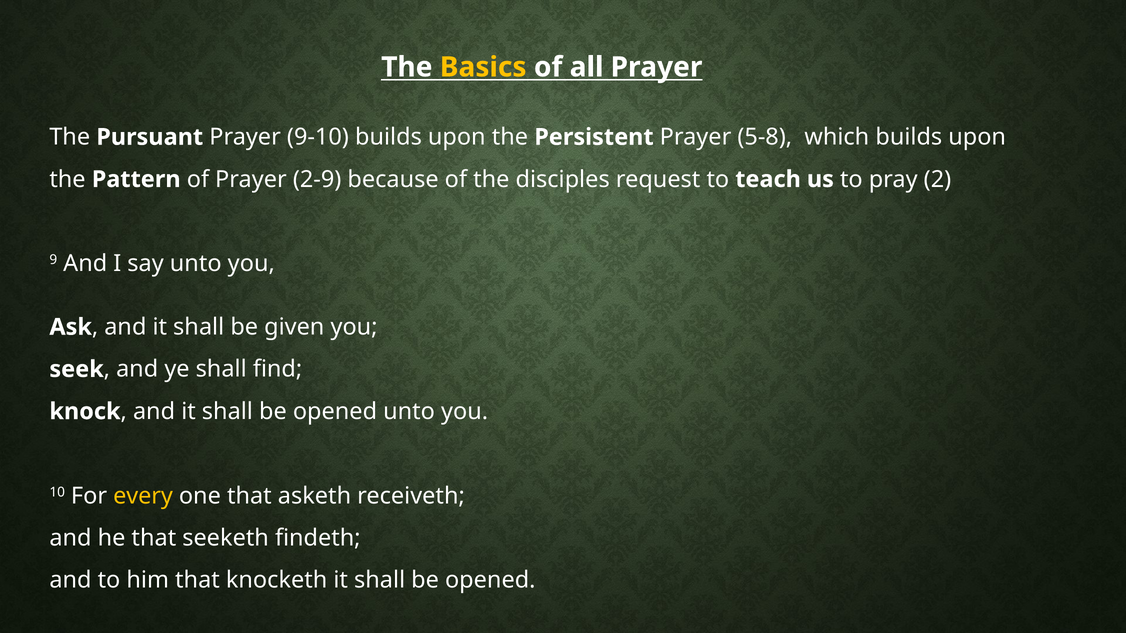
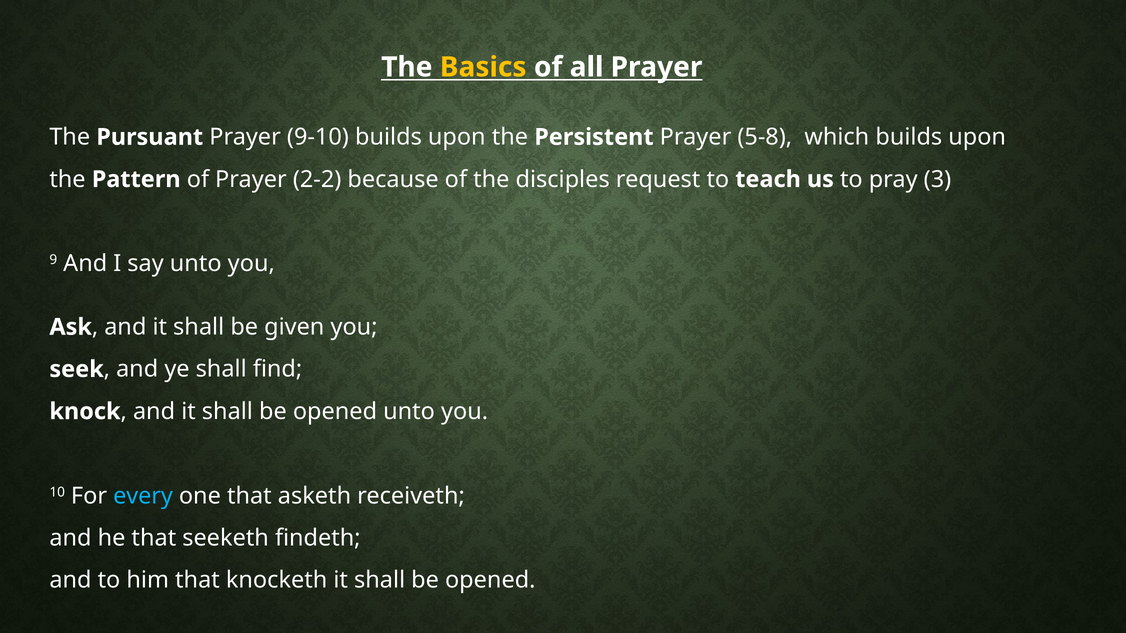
2-9: 2-9 -> 2-2 (317, 179)
2: 2 -> 3 (938, 179)
every colour: yellow -> light blue (143, 496)
